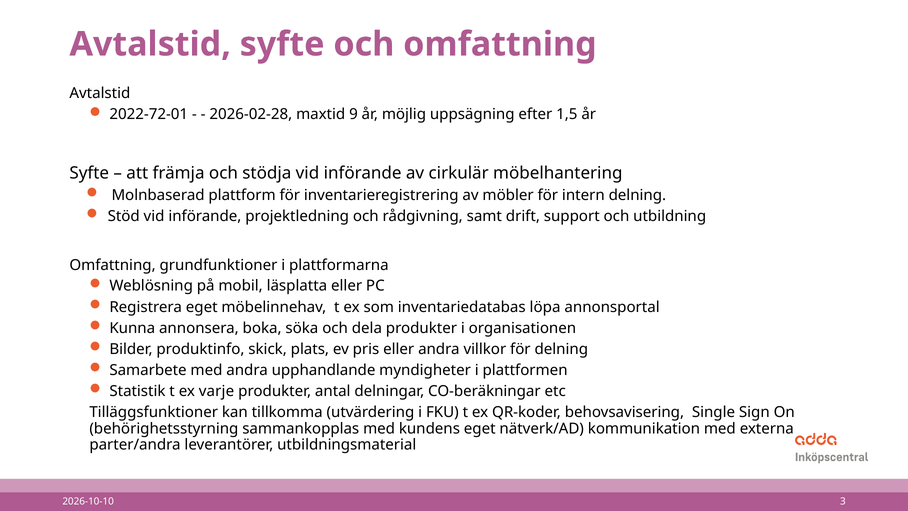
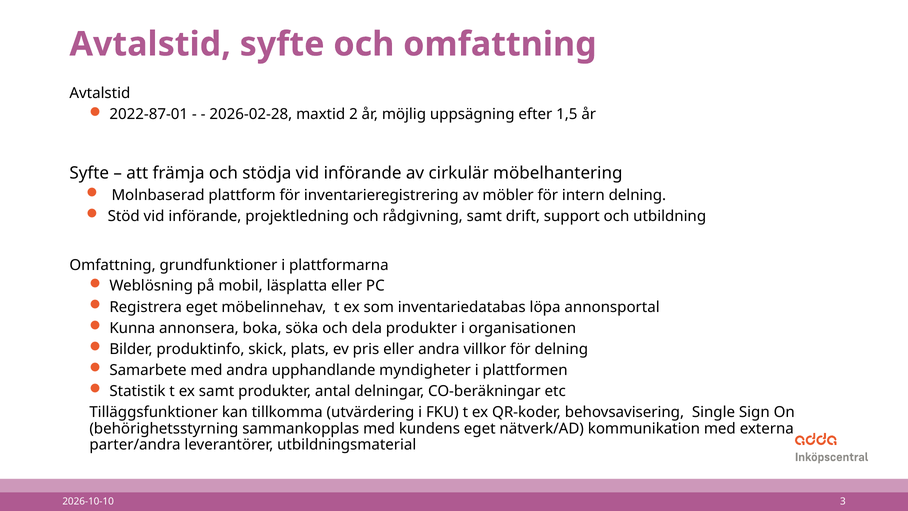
2022-72-01: 2022-72-01 -> 2022-87-01 (149, 114)
9: 9 -> 2 (353, 114)
ex varje: varje -> samt (217, 391)
